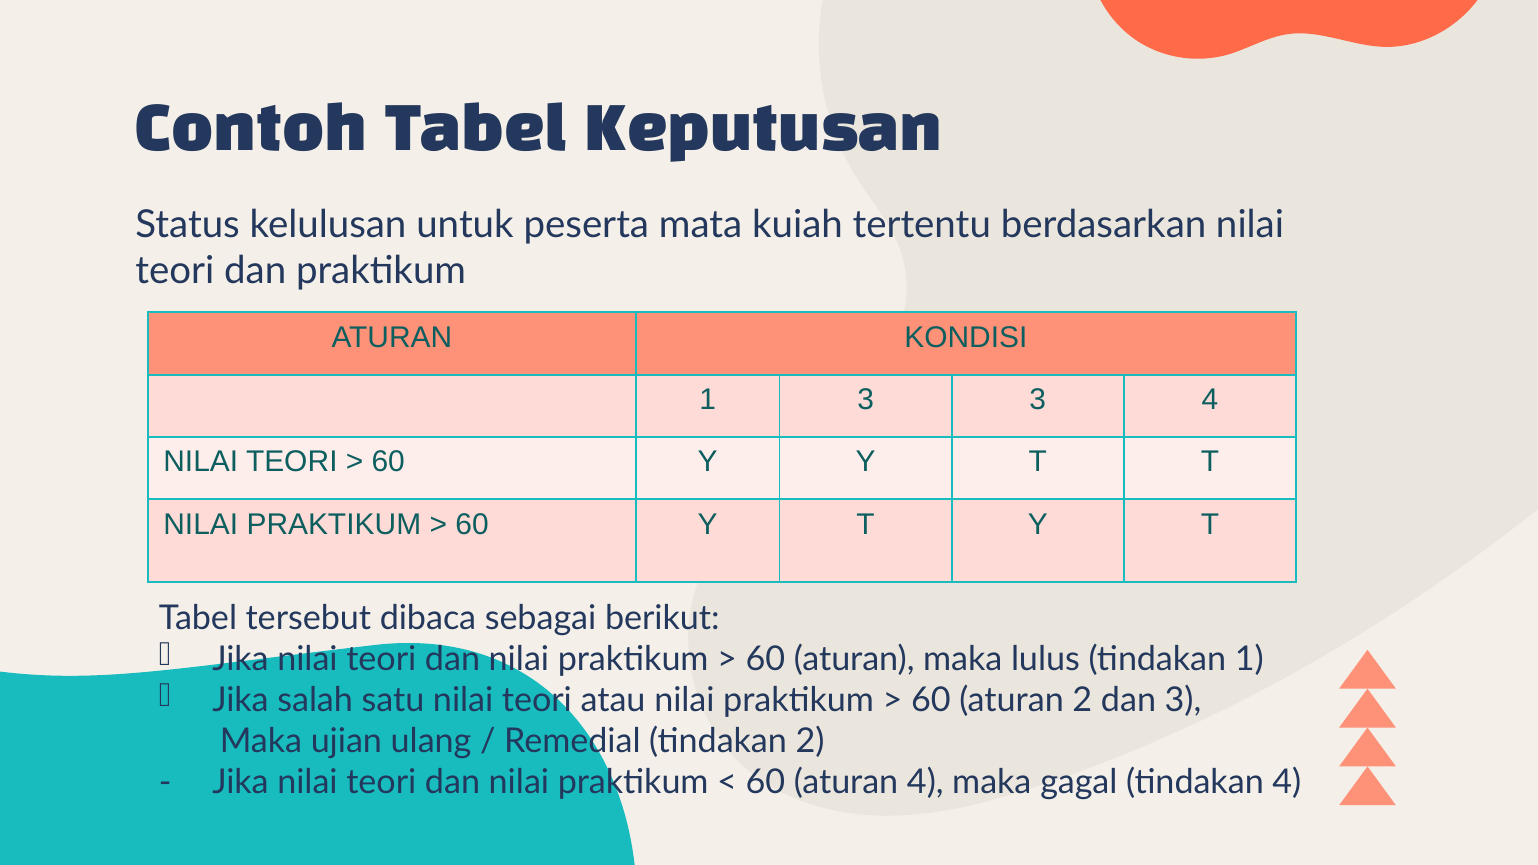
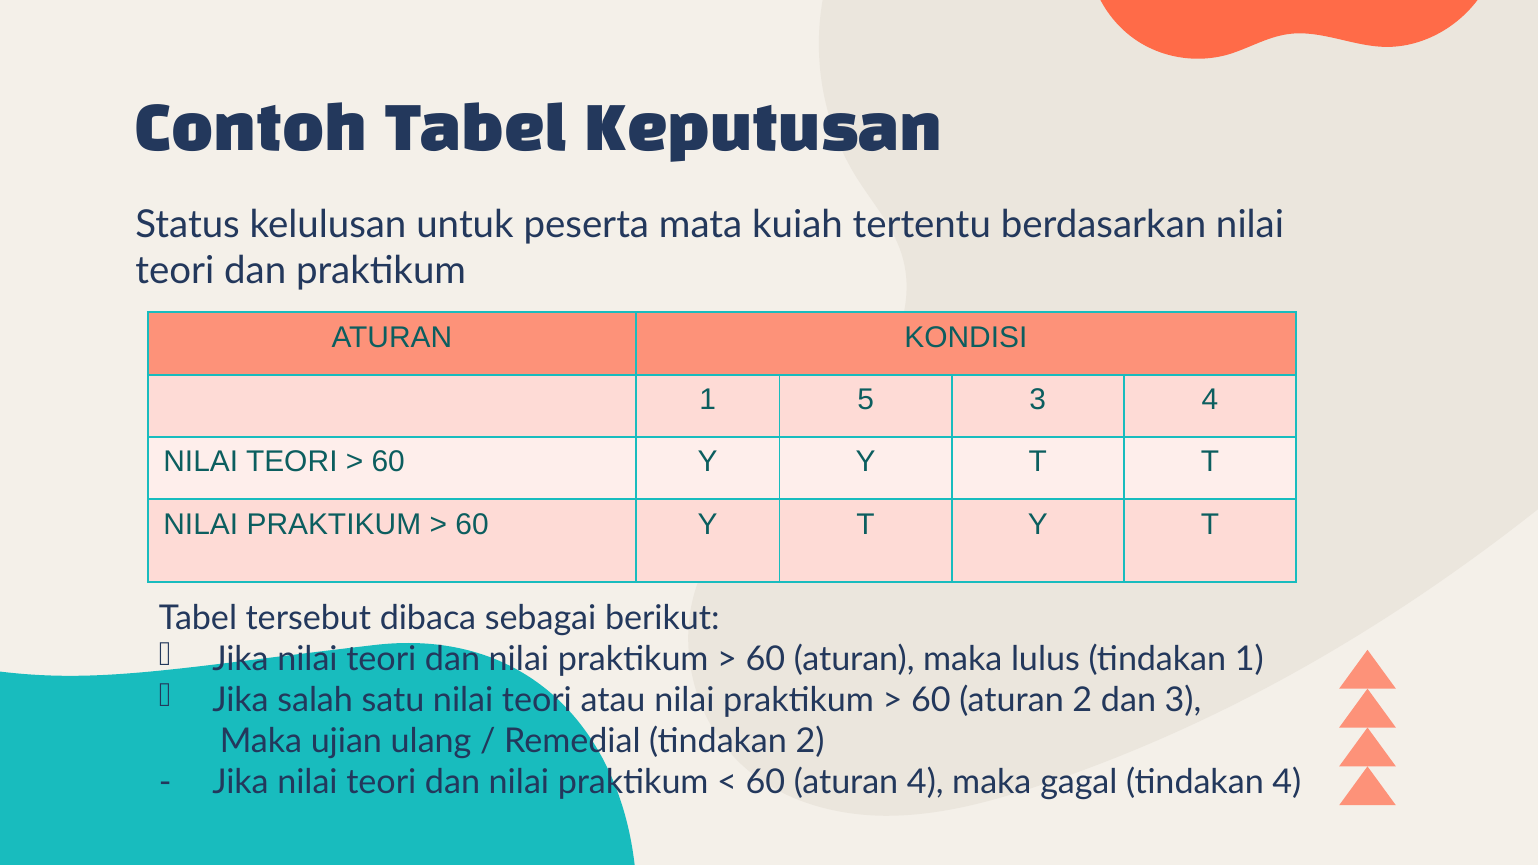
1 3: 3 -> 5 (866, 400)
